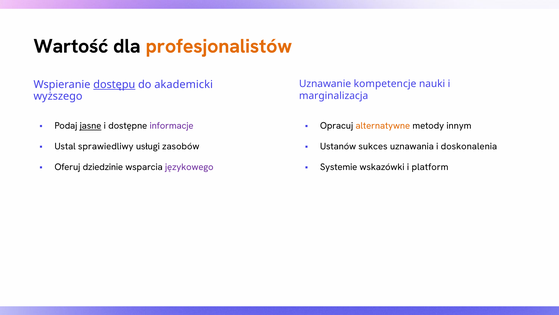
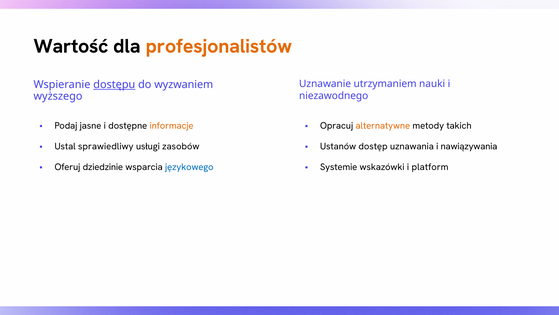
kompetencje: kompetencje -> utrzymaniem (385, 84)
akademicki: akademicki -> wyzwaniem (184, 84)
marginalizacja: marginalizacja -> niezawodnego (334, 96)
jasne underline: present -> none (91, 126)
informacje colour: purple -> orange (172, 126)
innym: innym -> takich (459, 126)
sukces: sukces -> dostęp (373, 146)
doskonalenia: doskonalenia -> nawiązywania (469, 146)
językowego colour: purple -> blue (189, 167)
